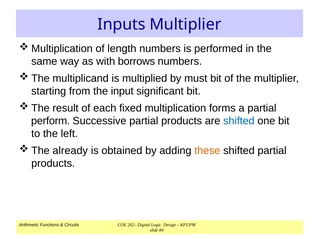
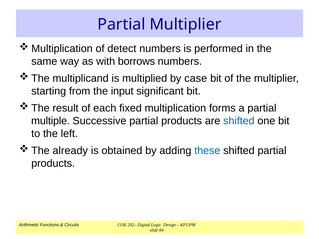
Inputs: Inputs -> Partial (121, 25)
length: length -> detect (122, 49)
must: must -> case (196, 78)
perform: perform -> multiple (51, 121)
these colour: orange -> blue (207, 151)
